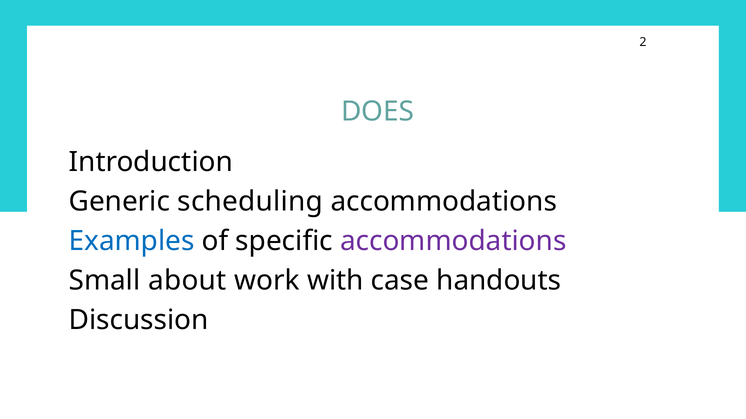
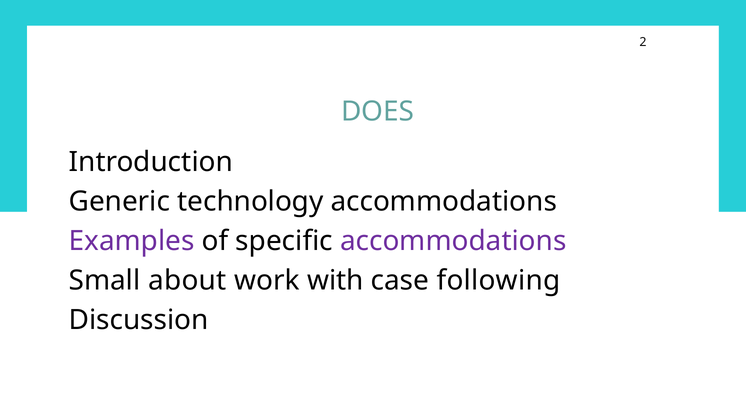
scheduling: scheduling -> technology (250, 202)
Examples colour: blue -> purple (132, 241)
handouts: handouts -> following (499, 281)
